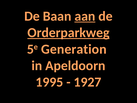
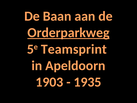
aan underline: present -> none (85, 16)
Generation: Generation -> Teamsprint (74, 49)
1995: 1995 -> 1903 (49, 82)
1927: 1927 -> 1935 (87, 82)
